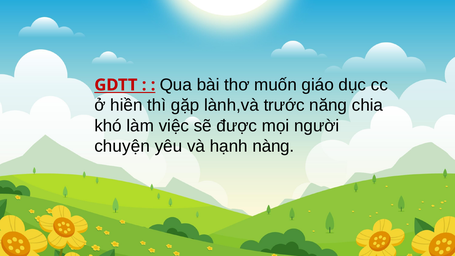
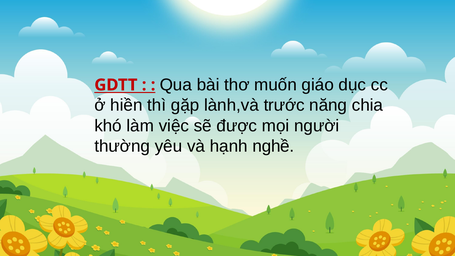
chuyện: chuyện -> thường (122, 146)
nàng: nàng -> nghề (273, 146)
